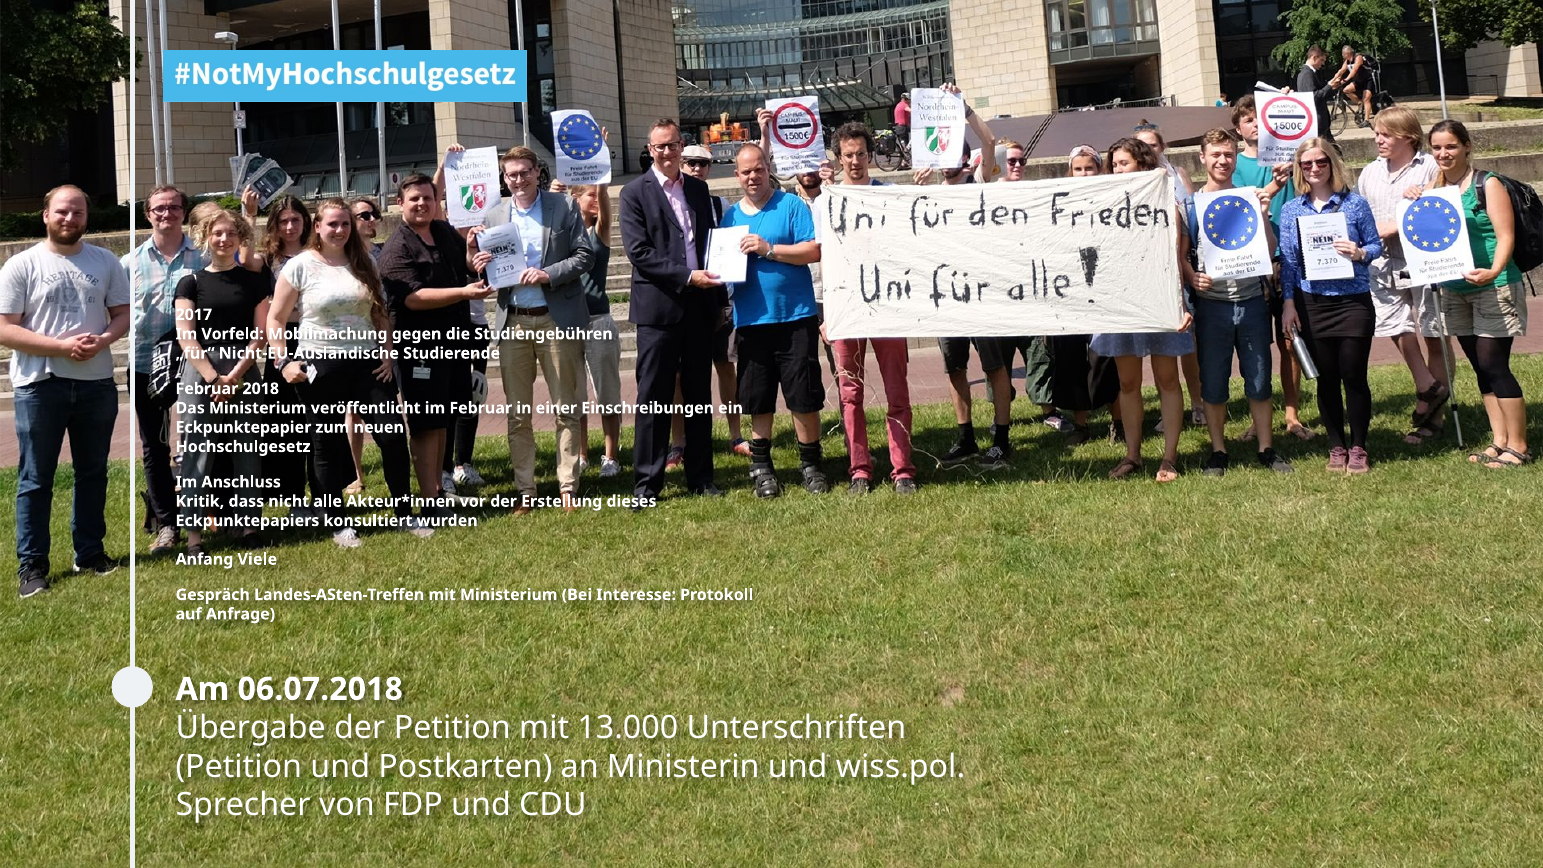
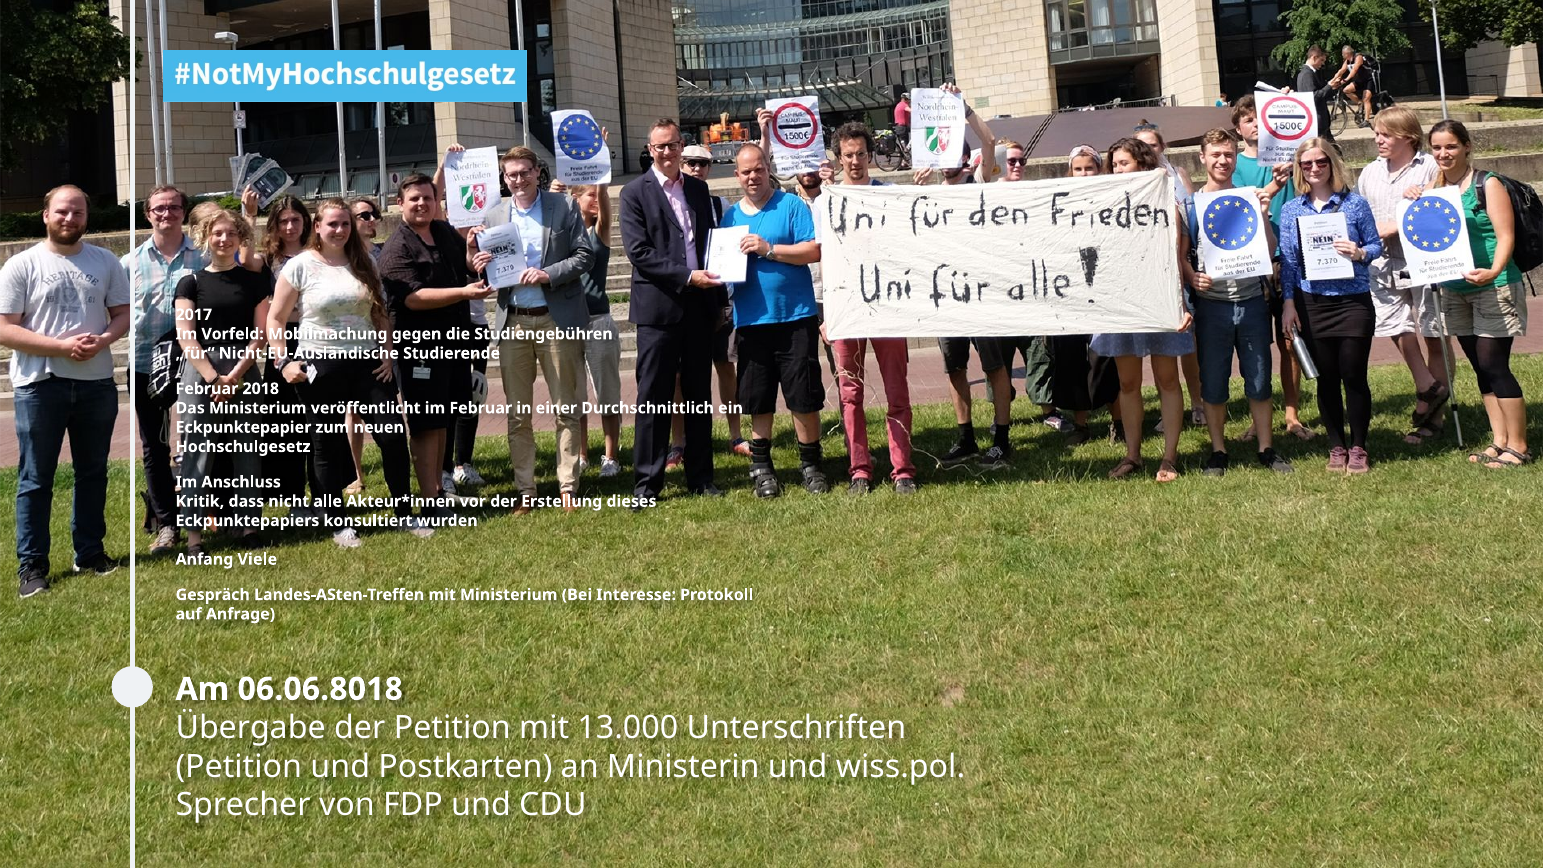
Einschreibungen: Einschreibungen -> Durchschnittlich (648, 408)
06.07.2018: 06.07.2018 -> 06.06.8018 (320, 689)
